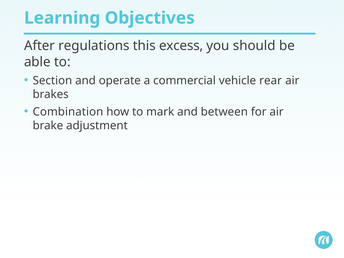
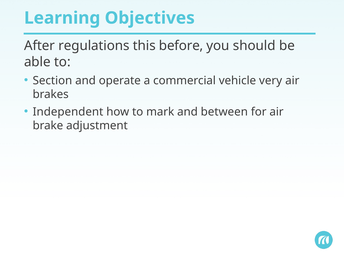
excess: excess -> before (181, 46)
rear: rear -> very (271, 80)
Combination: Combination -> Independent (68, 112)
